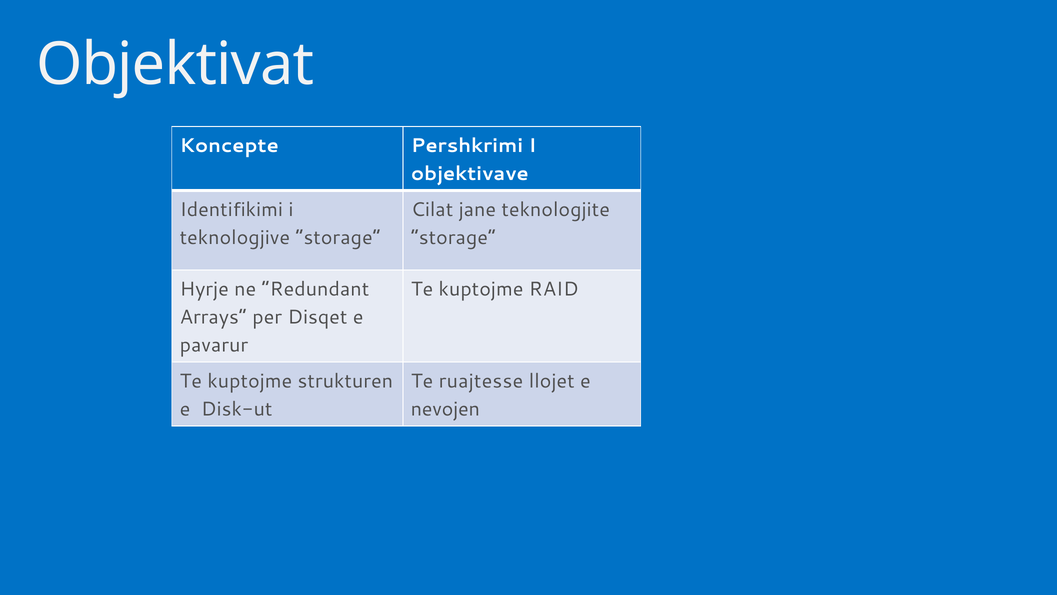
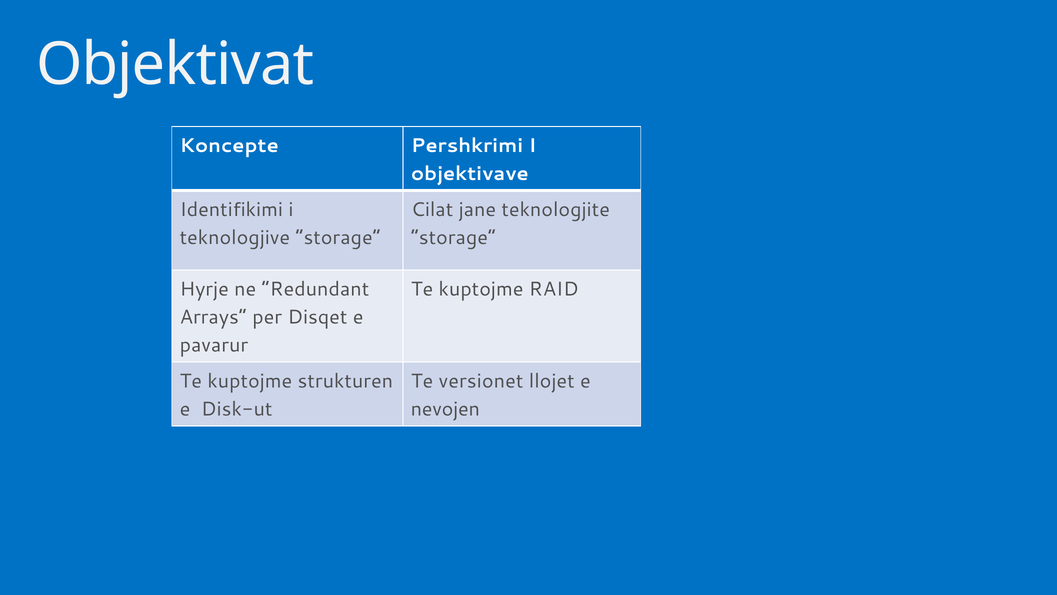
ruajtesse: ruajtesse -> versionet (481, 381)
